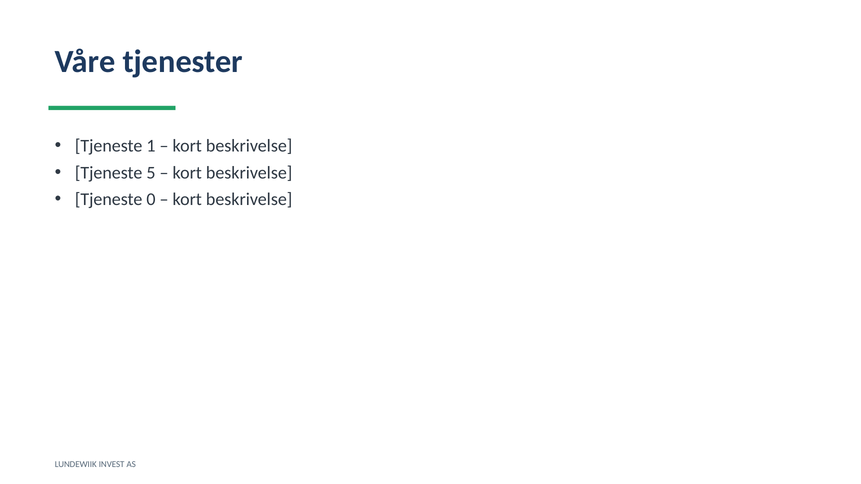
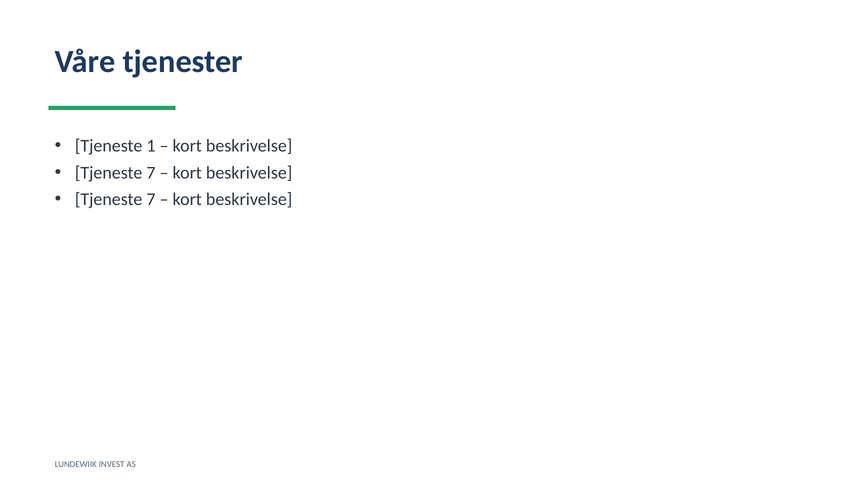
5: 5 -> 7 (151, 173)
0: 0 -> 7 (151, 200)
